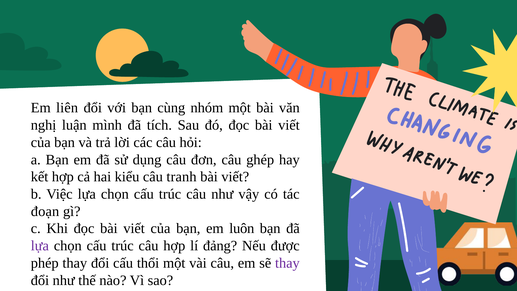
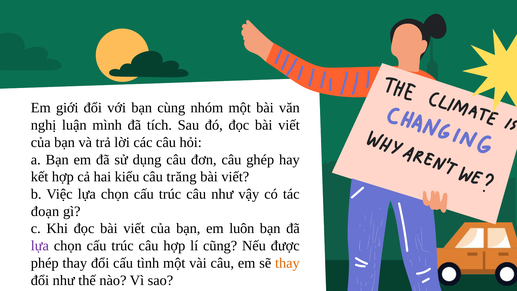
liên: liên -> giới (67, 108)
tranh: tranh -> trăng (182, 177)
đảng: đảng -> cũng (220, 246)
thổi: thổi -> tình (148, 263)
thay colour: purple -> orange (287, 263)
